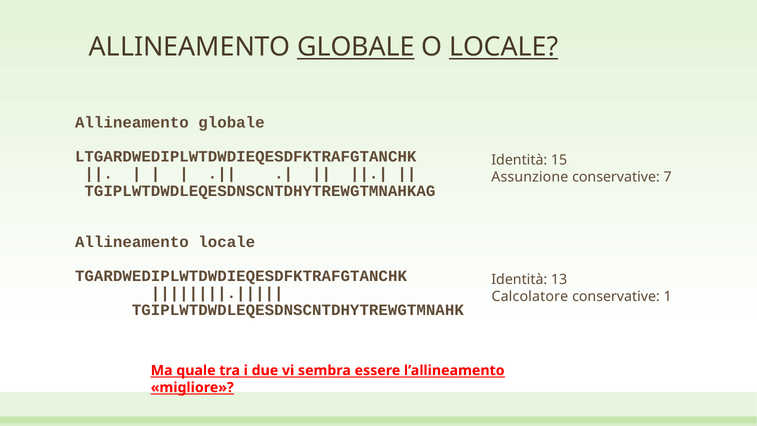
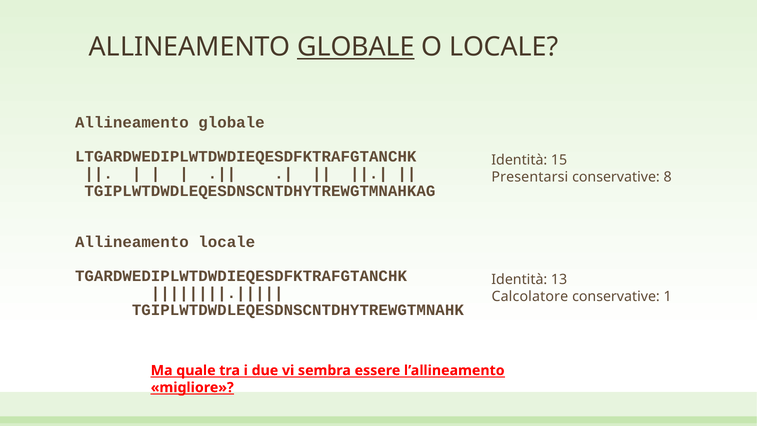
LOCALE underline: present -> none (504, 47)
Assunzione: Assunzione -> Presentarsi (530, 177)
7: 7 -> 8 (668, 177)
